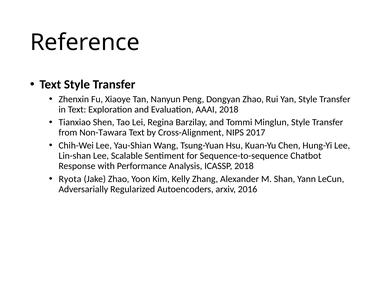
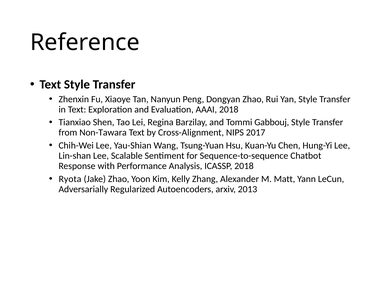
Minglun: Minglun -> Gabbouj (272, 123)
Shan: Shan -> Matt (284, 179)
2016: 2016 -> 2013 (248, 190)
